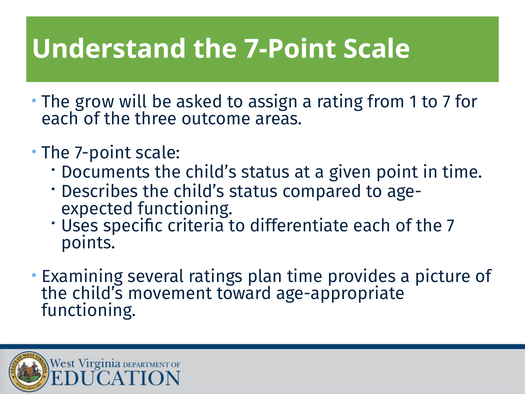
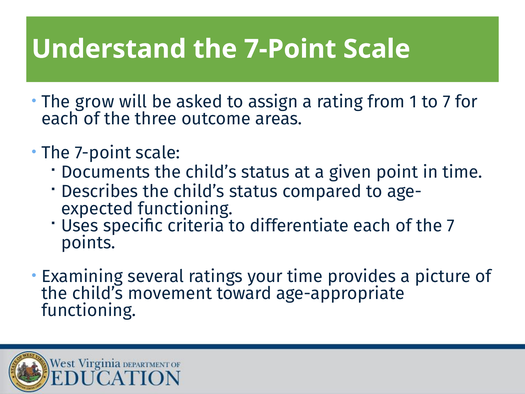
plan: plan -> your (265, 276)
